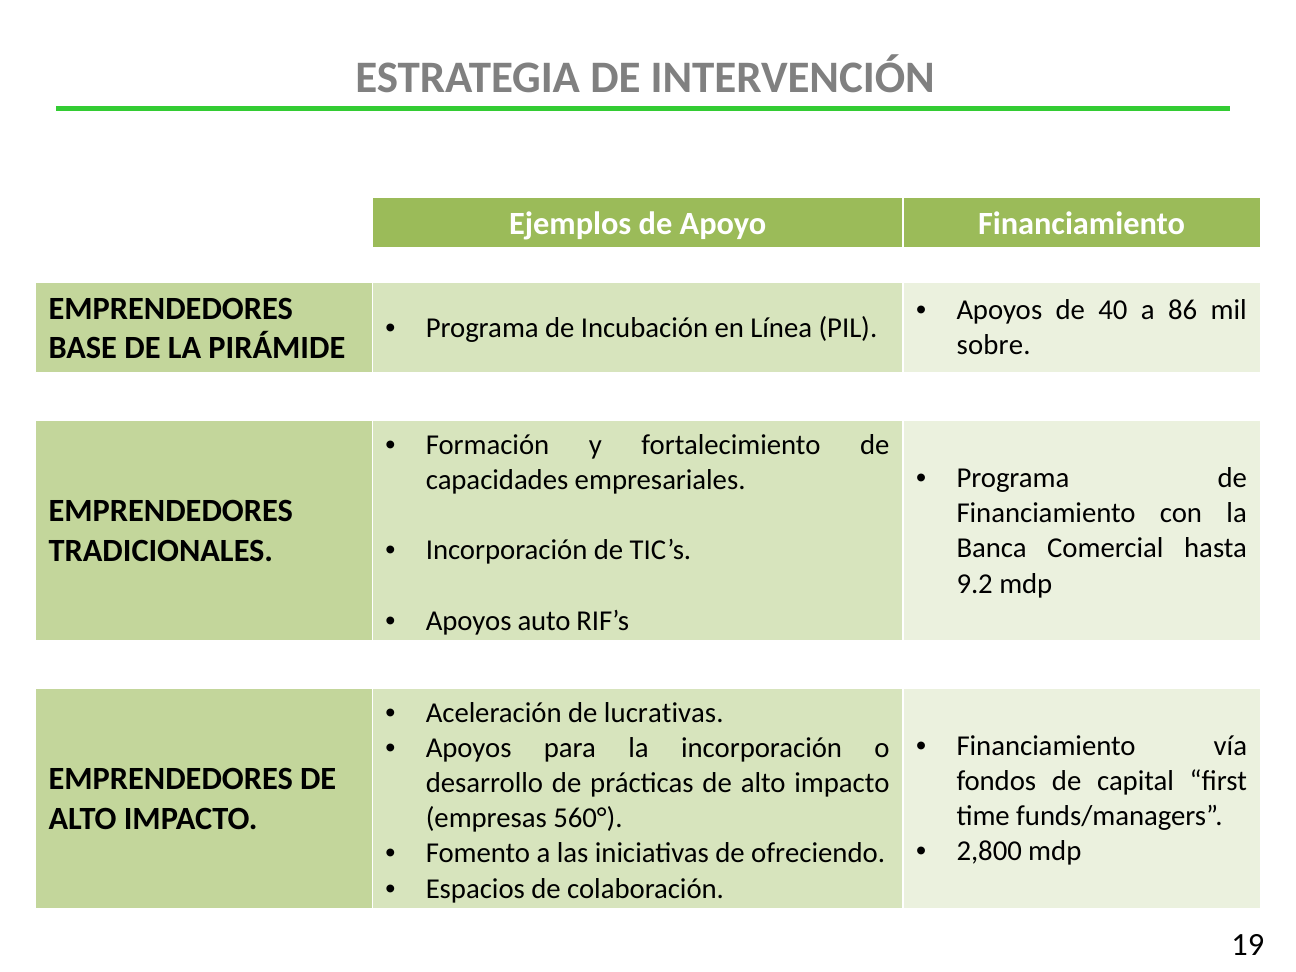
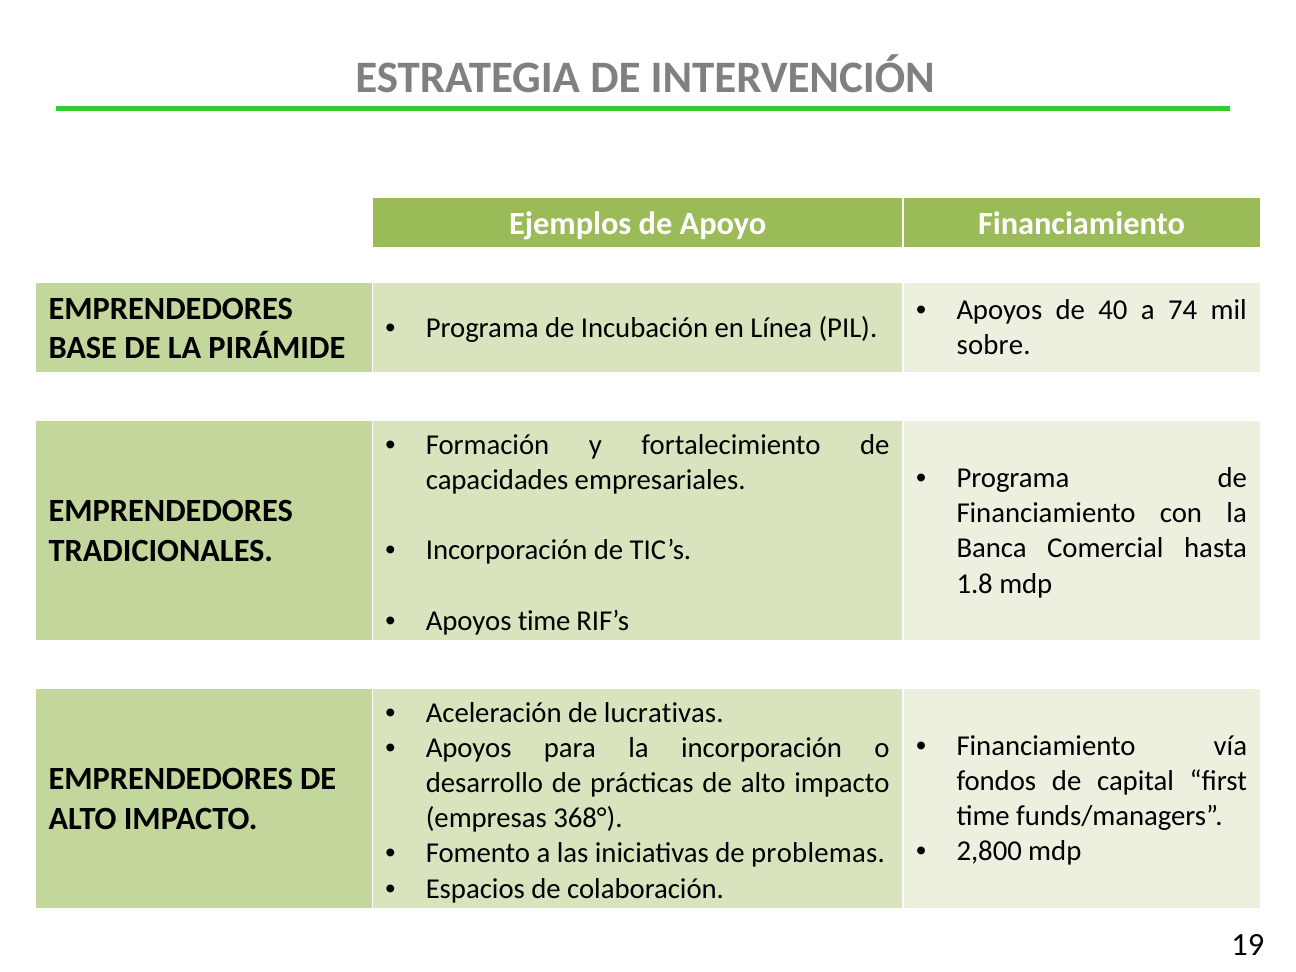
86: 86 -> 74 (1183, 310)
9.2: 9.2 -> 1.8 (975, 584)
Apoyos auto: auto -> time (544, 621)
560°: 560° -> 368° (588, 818)
ofreciendo: ofreciendo -> problemas (818, 853)
